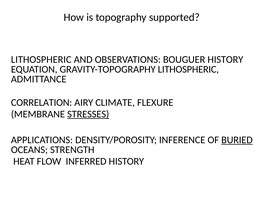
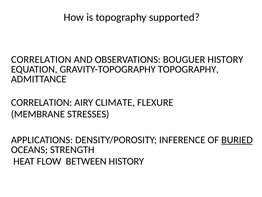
LITHOSPHERIC: LITHOSPHERIC -> CORRELATION (41, 59)
GRAVITY-TOPOGRAPHY LITHOSPHERIC: LITHOSPHERIC -> TOPOGRAPHY (188, 69)
STRESSES underline: present -> none (88, 114)
INFERRED: INFERRED -> BETWEEN (86, 161)
